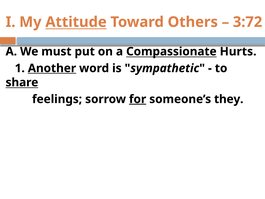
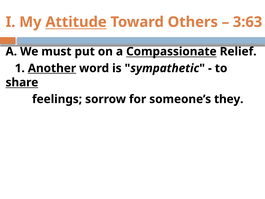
3:72: 3:72 -> 3:63 (248, 22)
Hurts: Hurts -> Relief (238, 51)
for underline: present -> none (138, 99)
